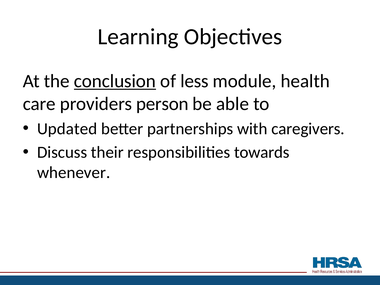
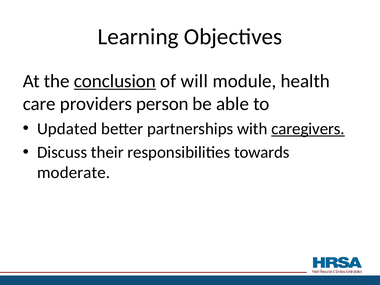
less: less -> will (194, 81)
caregivers underline: none -> present (308, 129)
whenever: whenever -> moderate (74, 173)
